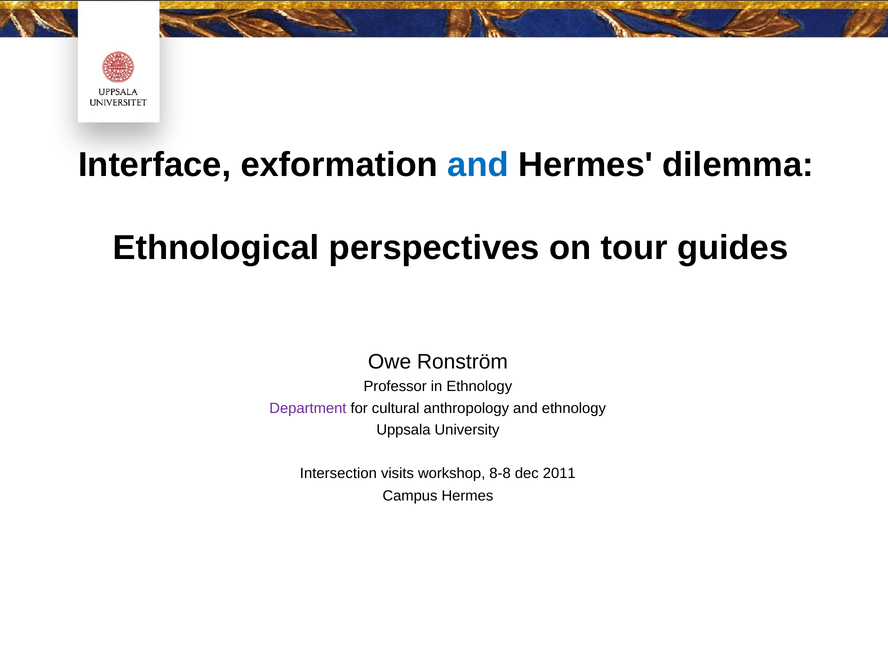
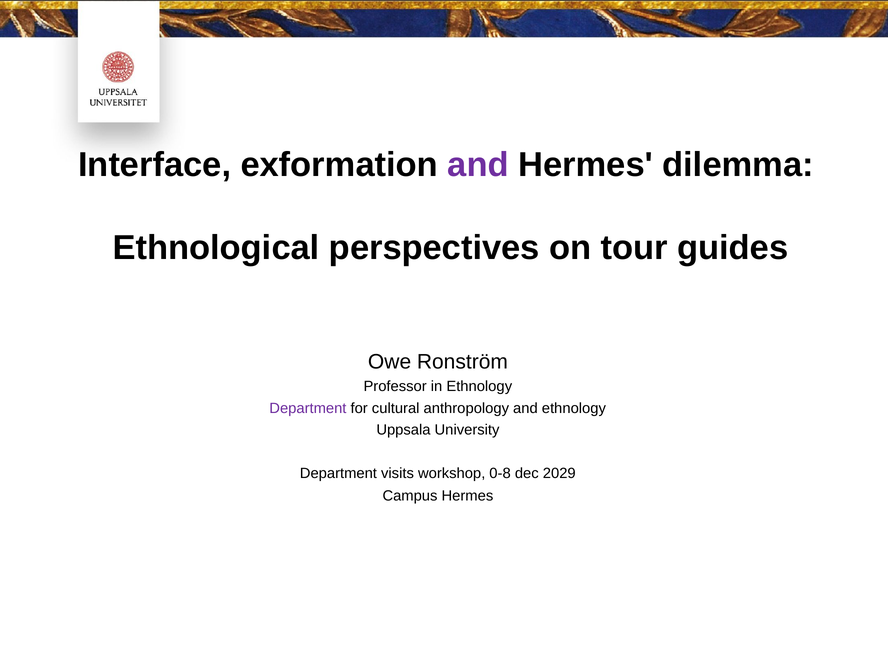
and colour: blue -> purple (478, 165)
Intersection: Intersection -> Department (338, 473)
8-8: 8-8 -> 0-8 (500, 473)
2011: 2011 -> 2029 (559, 473)
